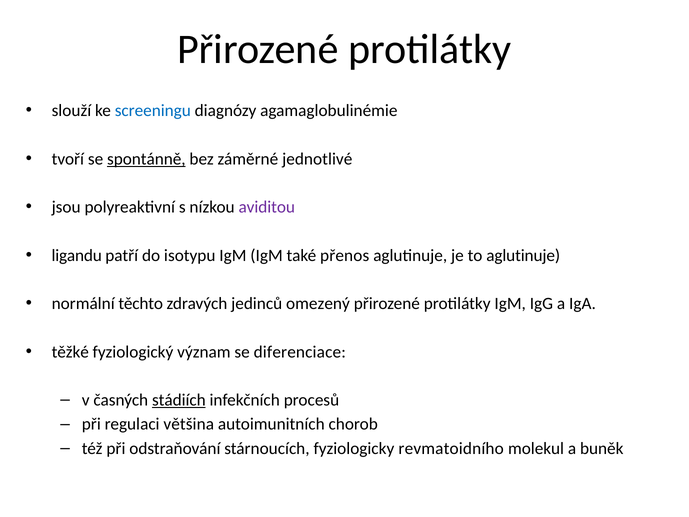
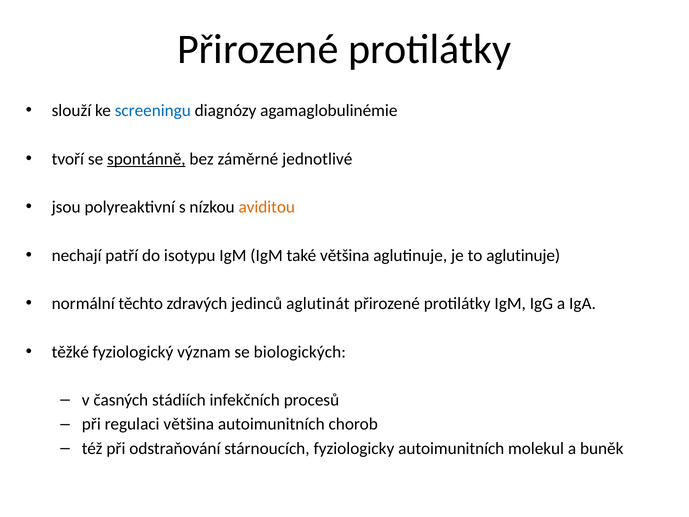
aviditou colour: purple -> orange (267, 207)
ligandu: ligandu -> nechají (77, 255)
také přenos: přenos -> většina (345, 255)
omezený: omezený -> aglutinát (318, 303)
diferenciace: diferenciace -> biologických (300, 352)
stádiích underline: present -> none (179, 400)
fyziologicky revmatoidního: revmatoidního -> autoimunitních (451, 448)
